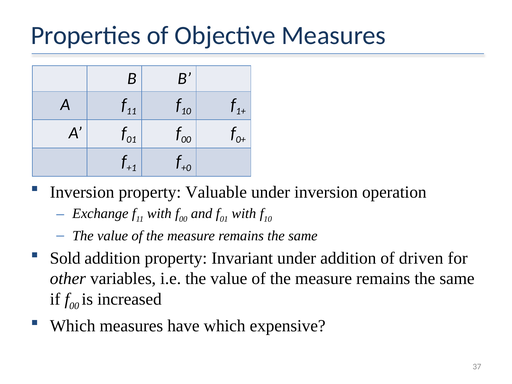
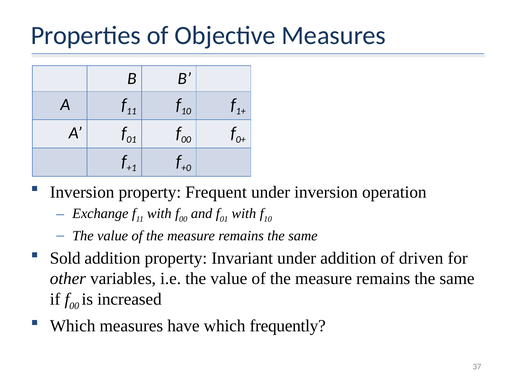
Valuable: Valuable -> Frequent (216, 192)
expensive: expensive -> frequently (288, 326)
